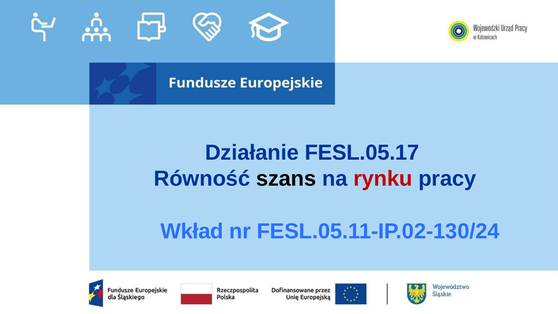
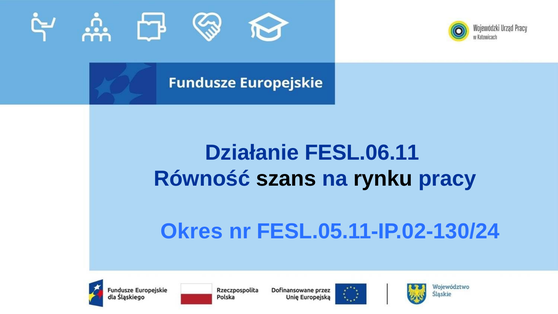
FESL.05.17: FESL.05.17 -> FESL.06.11 (362, 153)
rynku colour: red -> black (383, 179)
Wkład: Wkład -> Okres (192, 231)
